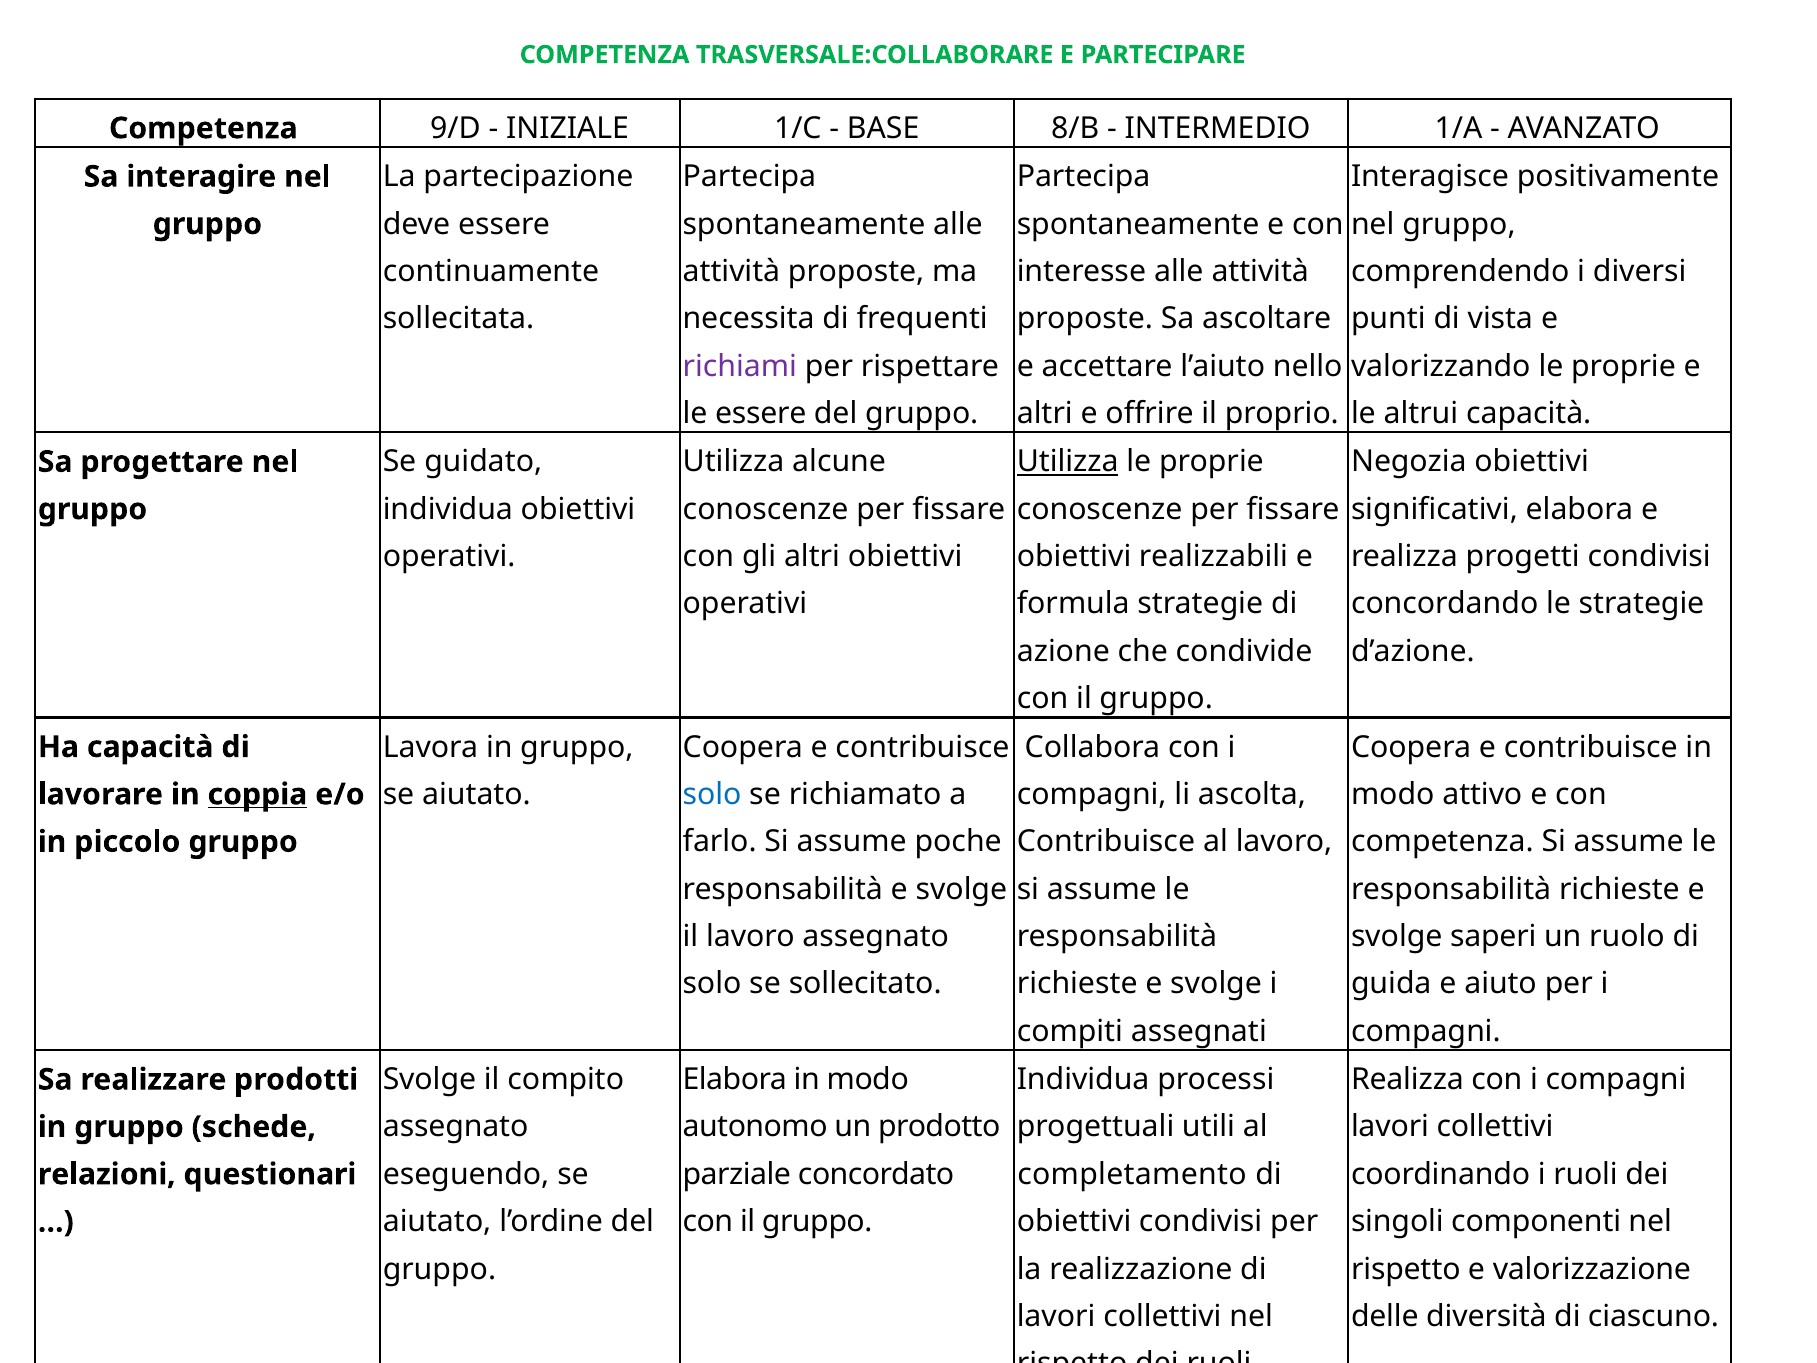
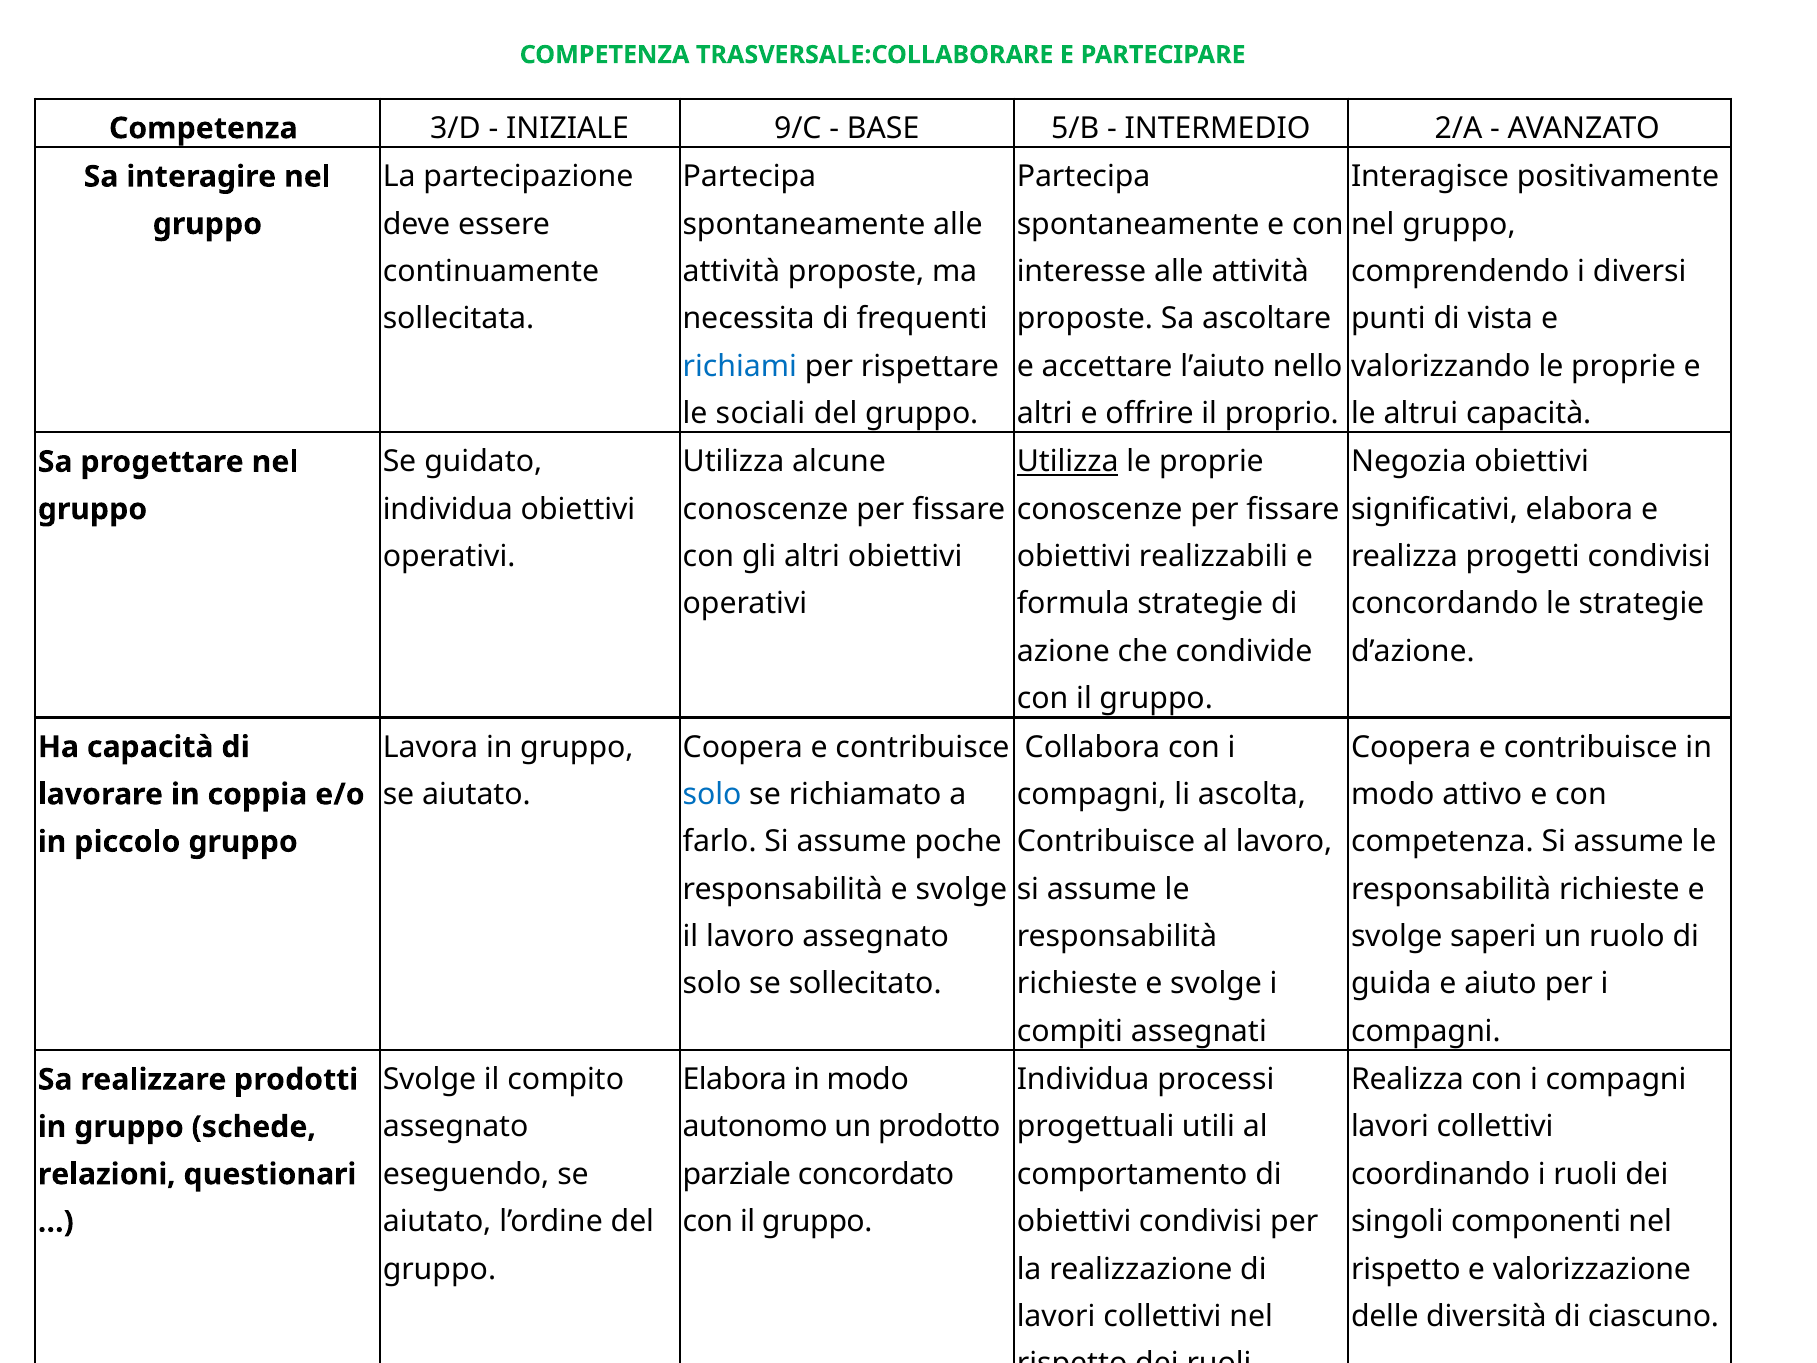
9/D: 9/D -> 3/D (455, 128)
1/C: 1/C -> 9/C (798, 128)
8/B: 8/B -> 5/B (1075, 128)
1/A: 1/A -> 2/A (1458, 128)
richiami colour: purple -> blue (740, 366)
le essere: essere -> sociali (760, 413)
coppia underline: present -> none (257, 794)
completamento: completamento -> comportamento (1132, 1174)
